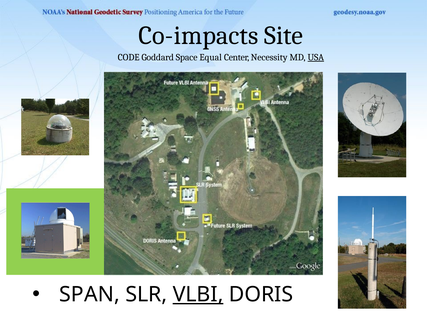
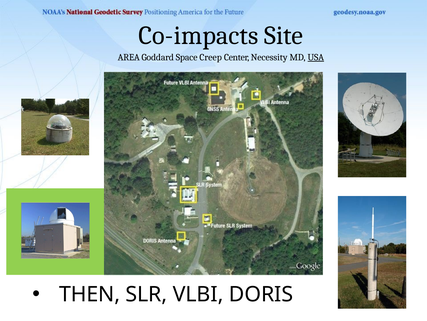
CODE: CODE -> AREA (129, 57)
Equal: Equal -> Creep (211, 57)
SPAN: SPAN -> THEN (90, 294)
VLBI underline: present -> none (198, 294)
